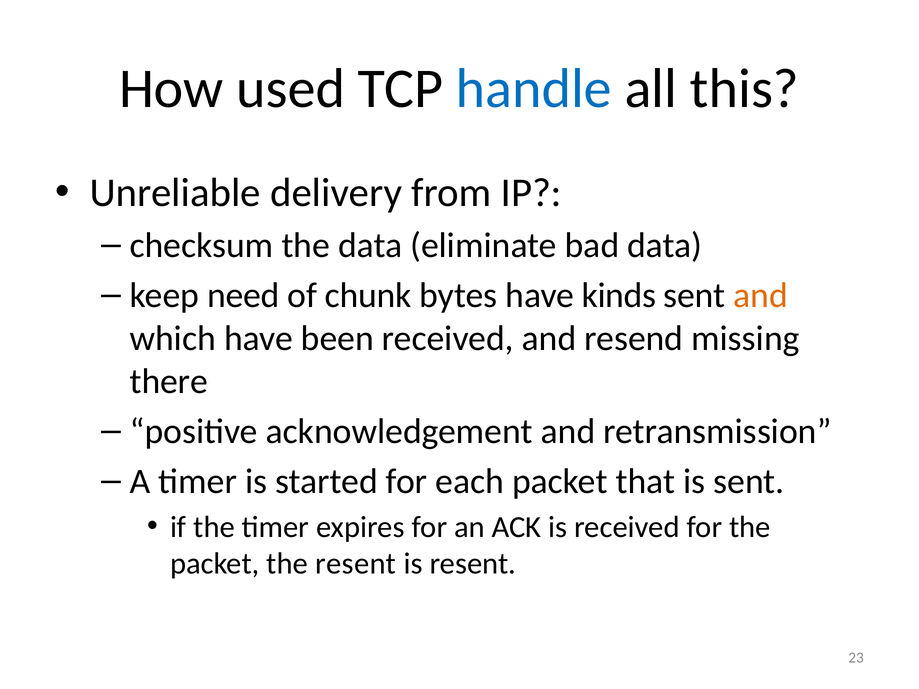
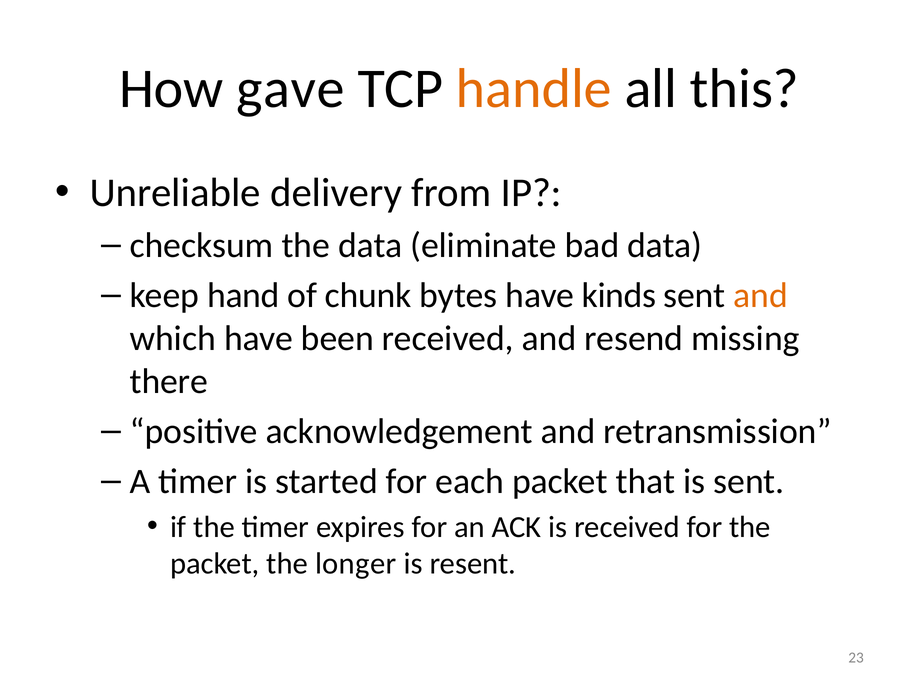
used: used -> gave (291, 89)
handle colour: blue -> orange (534, 89)
need: need -> hand (243, 296)
the resent: resent -> longer (356, 564)
